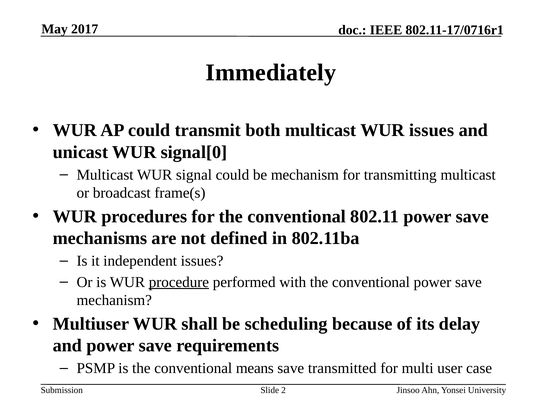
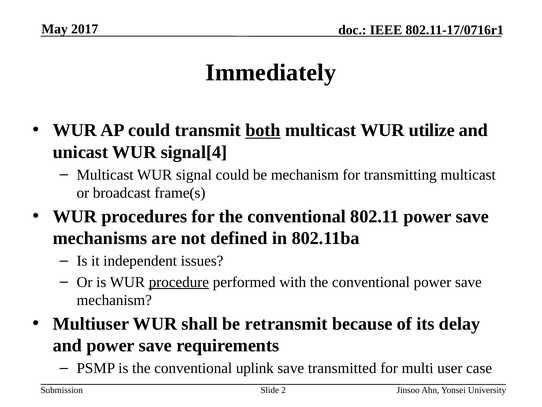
both underline: none -> present (263, 130)
WUR issues: issues -> utilize (432, 130)
signal[0: signal[0 -> signal[4 (194, 152)
scheduling: scheduling -> retransmit (286, 324)
means: means -> uplink (255, 368)
